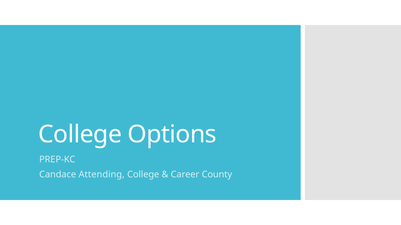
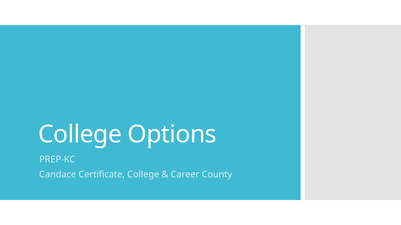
Attending: Attending -> Certificate (102, 175)
